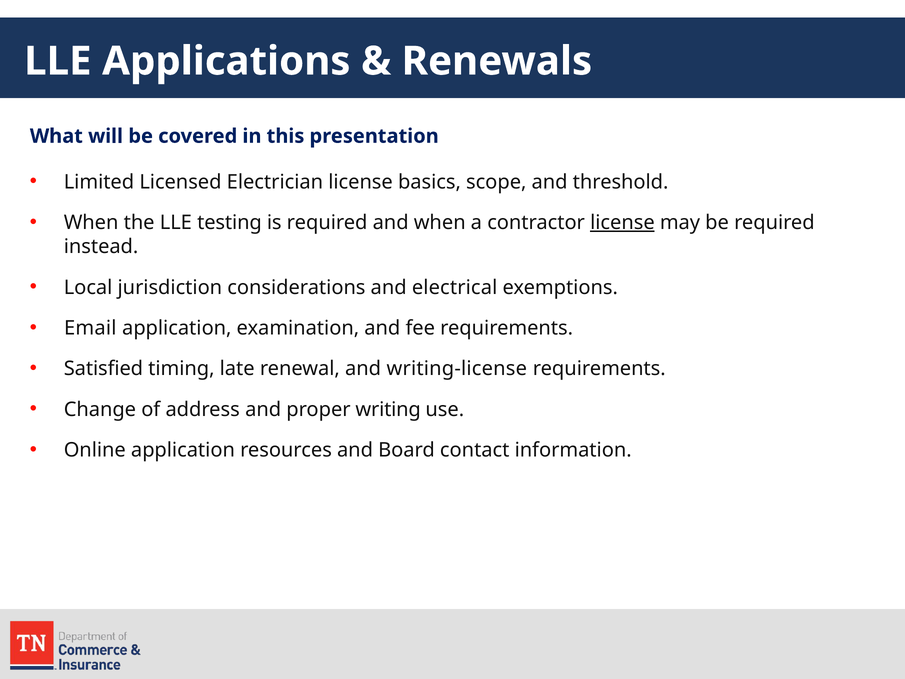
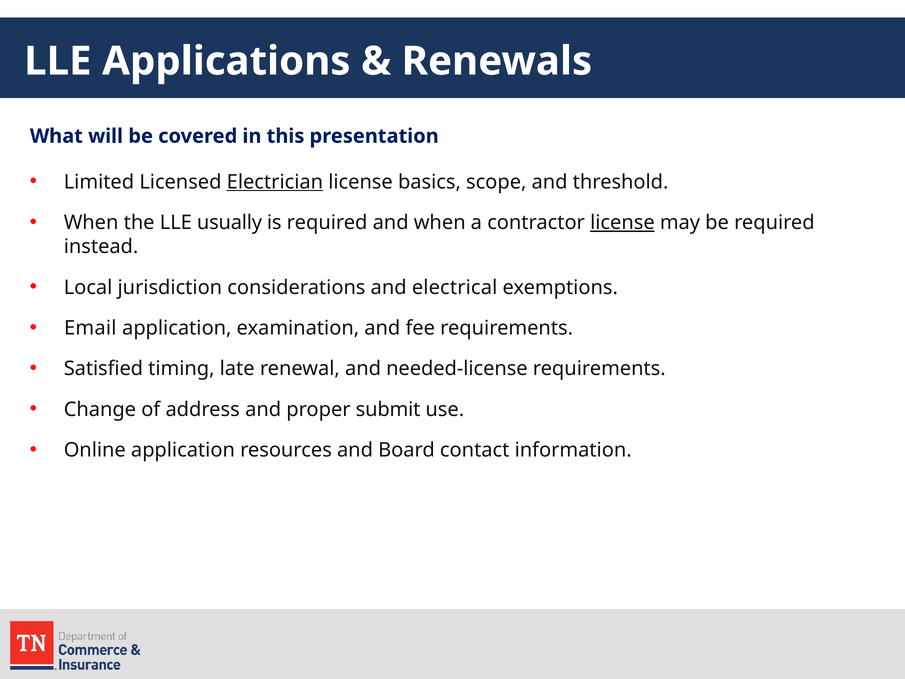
Electrician underline: none -> present (275, 182)
testing: testing -> usually (230, 223)
writing-license: writing-license -> needed-license (457, 369)
writing: writing -> submit (388, 409)
